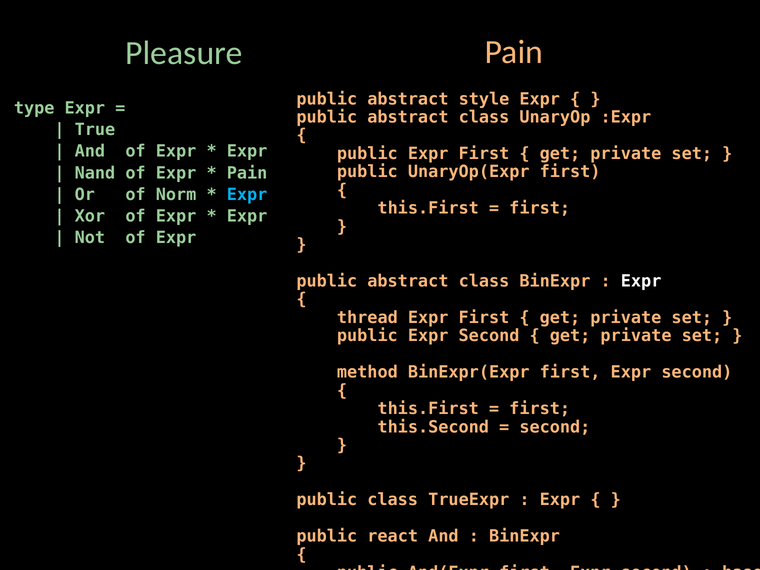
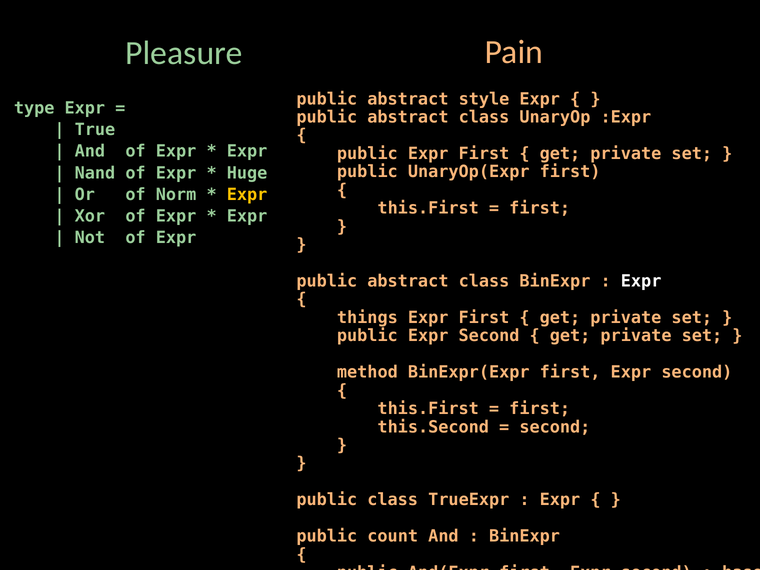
Pain: Pain -> Huge (247, 173)
Expr colour: light blue -> yellow (247, 195)
thread: thread -> things (367, 318)
react: react -> count (393, 536)
